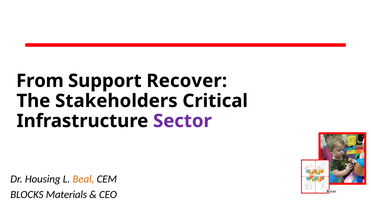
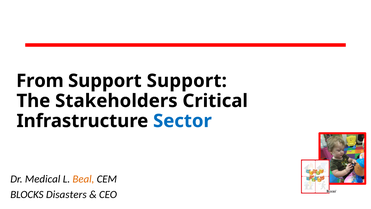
Support Recover: Recover -> Support (187, 81)
Sector colour: purple -> blue (182, 121)
Housing: Housing -> Medical (43, 179)
Materials: Materials -> Disasters (66, 194)
